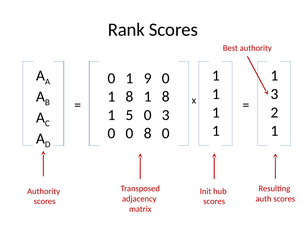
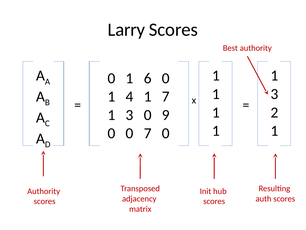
Rank: Rank -> Larry (126, 30)
9: 9 -> 6 (148, 78)
8: 8 -> 4 (130, 96)
8: 8 -> 7 (166, 96)
5: 5 -> 3 (130, 115)
0 3: 3 -> 9 (166, 115)
0 8: 8 -> 7 (148, 133)
